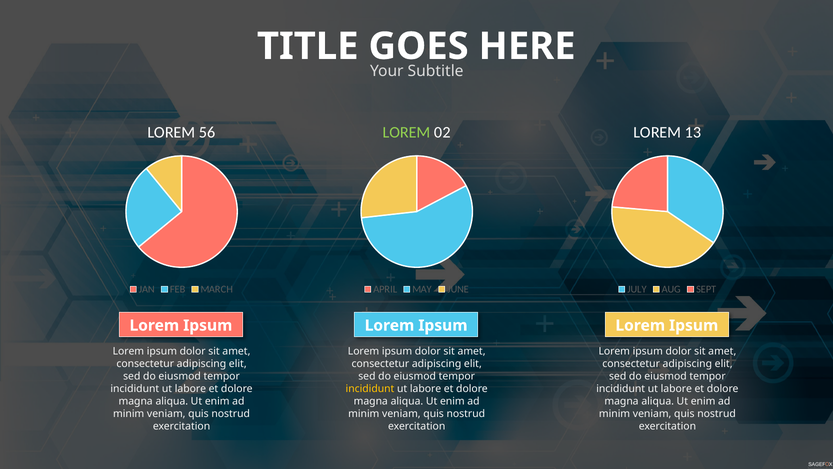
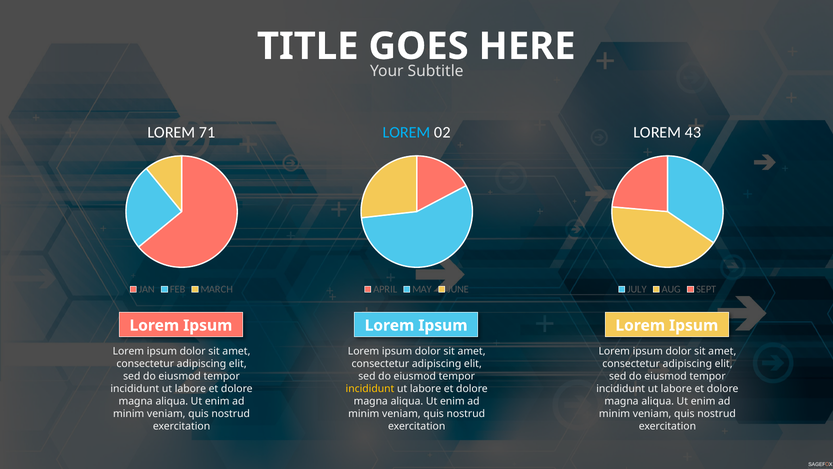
56: 56 -> 71 (207, 132)
LOREM colour: light green -> light blue (406, 132)
13: 13 -> 43 (693, 132)
